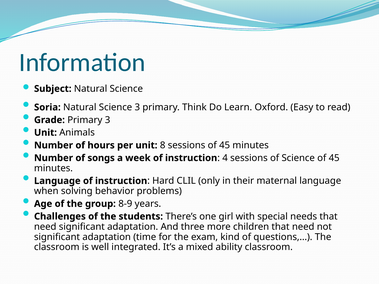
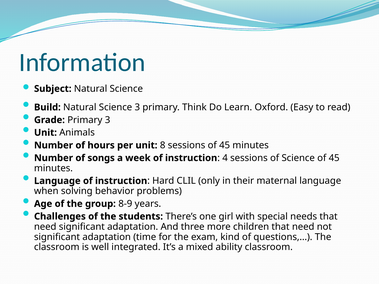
Soria: Soria -> Build (47, 107)
